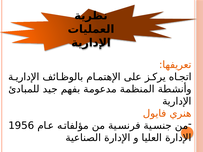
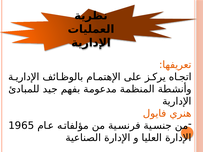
1956: 1956 -> 1965 (21, 126)
